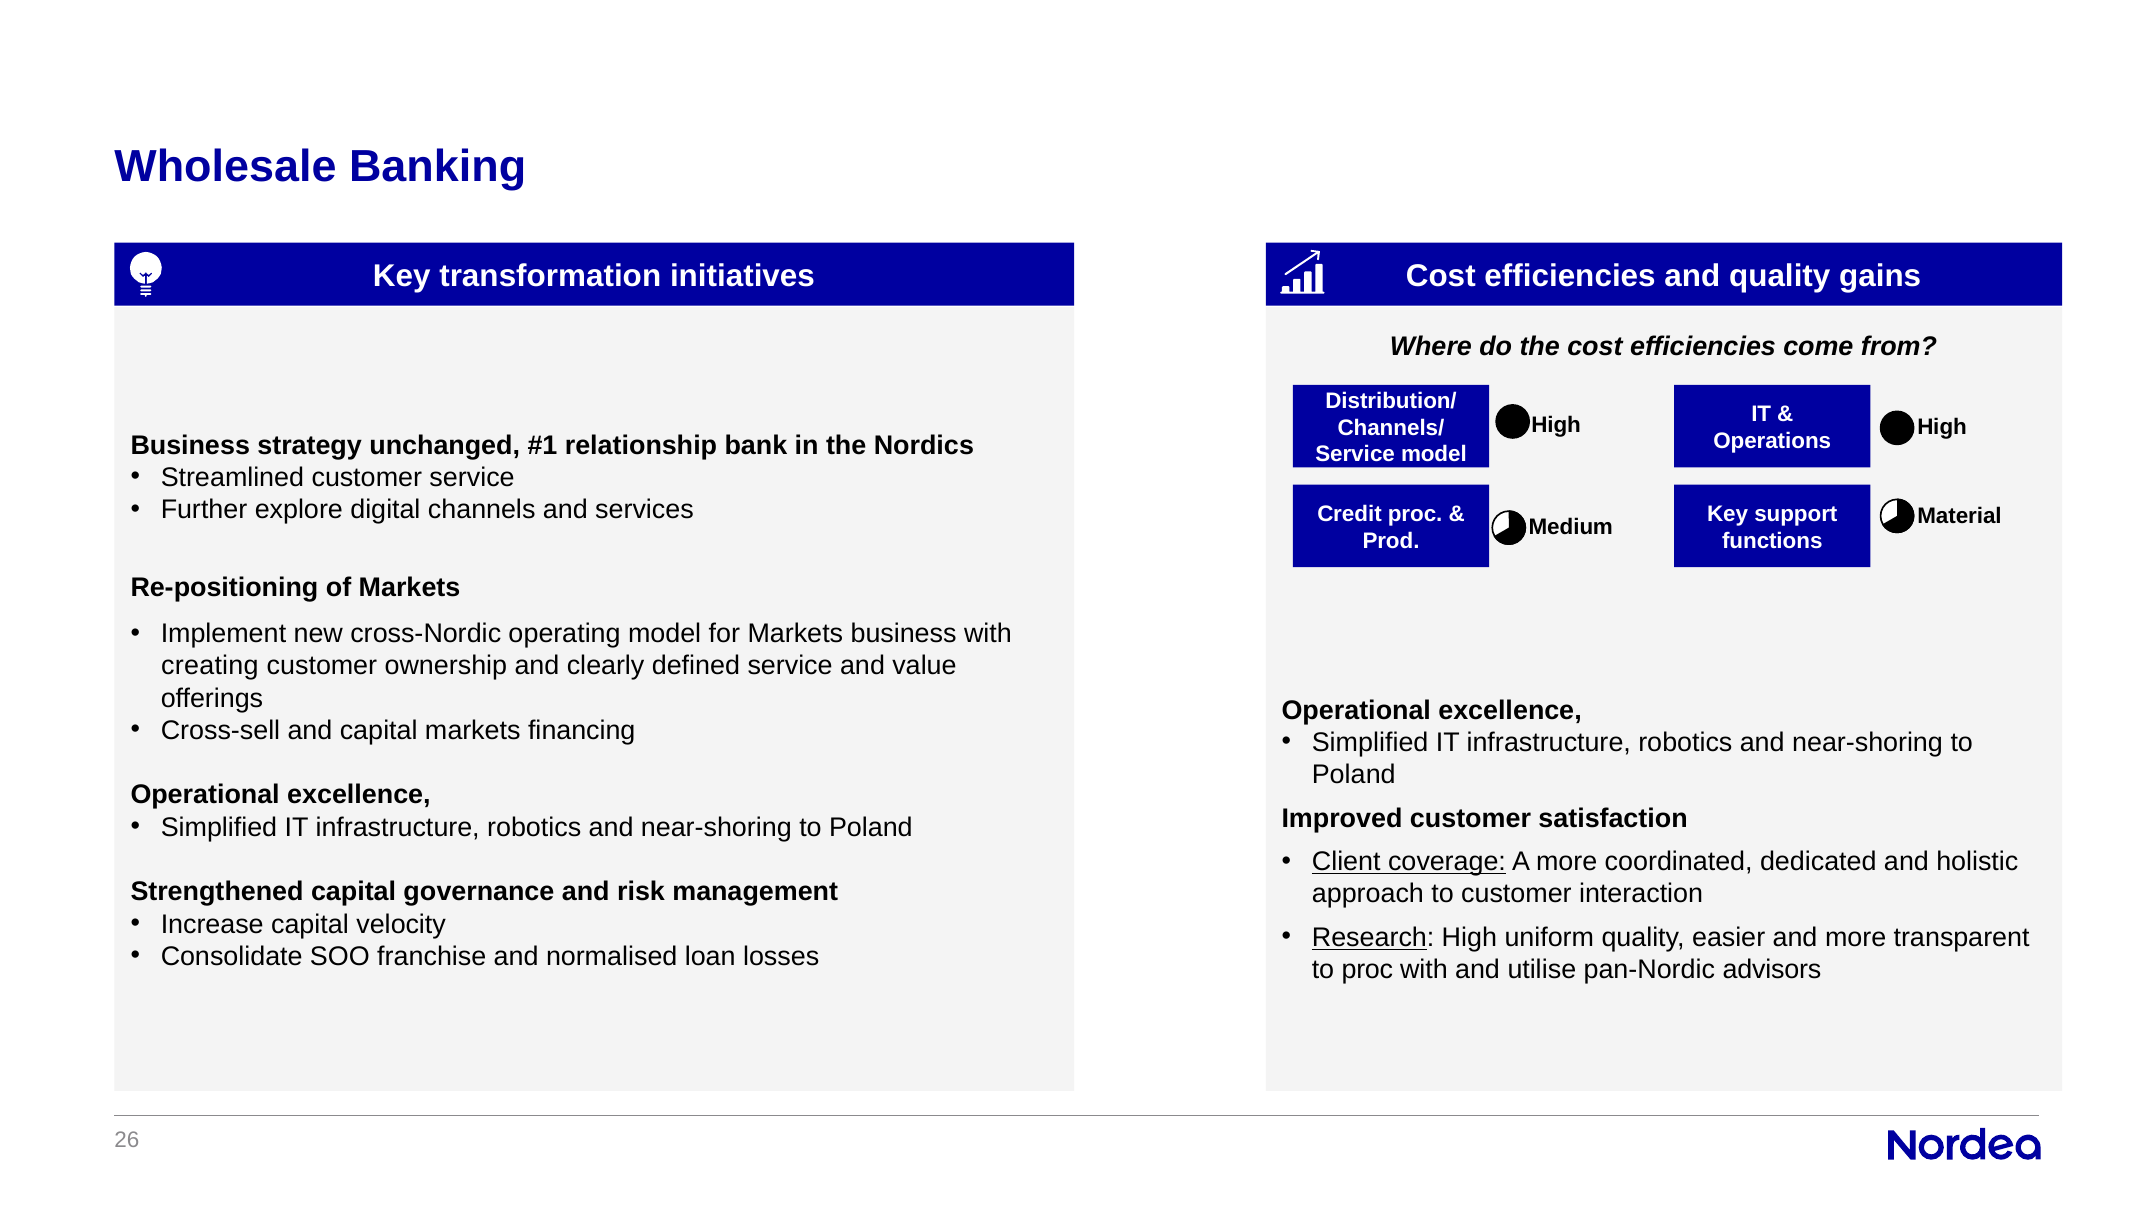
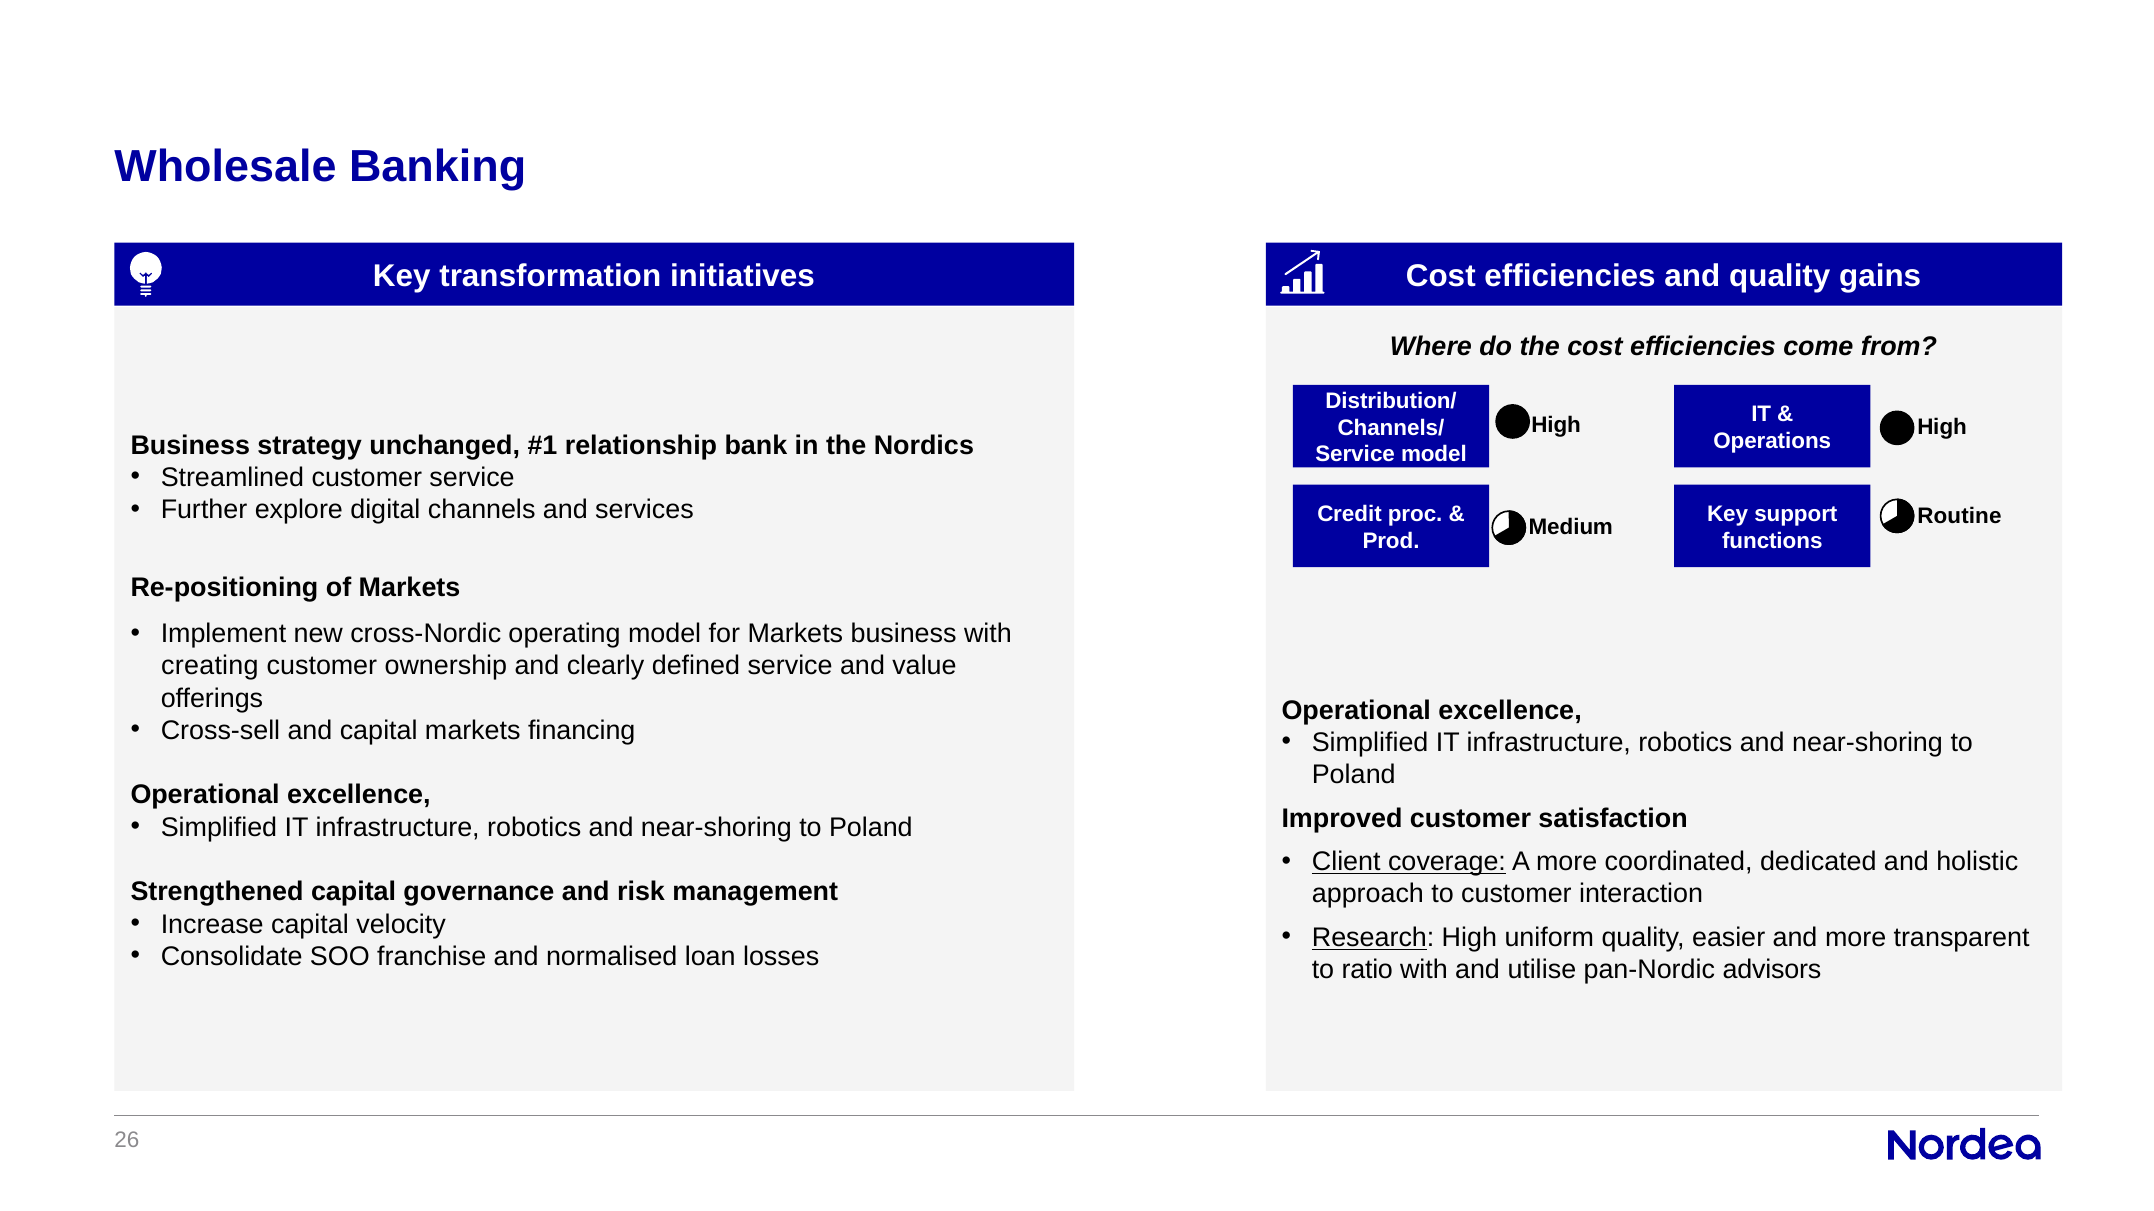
Material: Material -> Routine (1959, 516)
to proc: proc -> ratio (1367, 970)
